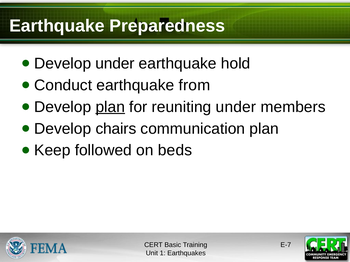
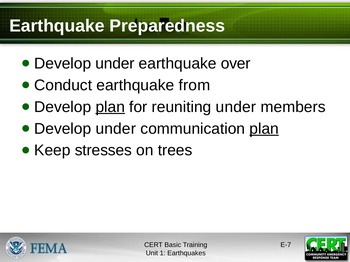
hold: hold -> over (236, 64)
chairs: chairs -> under (116, 129)
plan underline: none -> present (264, 129)
followed: followed -> stresses (103, 151)
beds: beds -> trees (175, 151)
